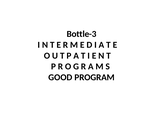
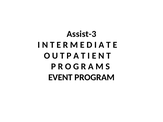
Bottle-3: Bottle-3 -> Assist-3 (81, 34)
GOOD: GOOD -> EVENT (60, 77)
